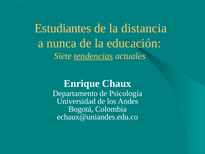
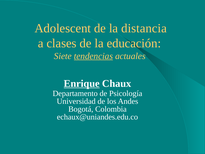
Estudiantes: Estudiantes -> Adolescent (63, 28)
nunca: nunca -> clases (62, 43)
Enrique underline: none -> present (82, 83)
